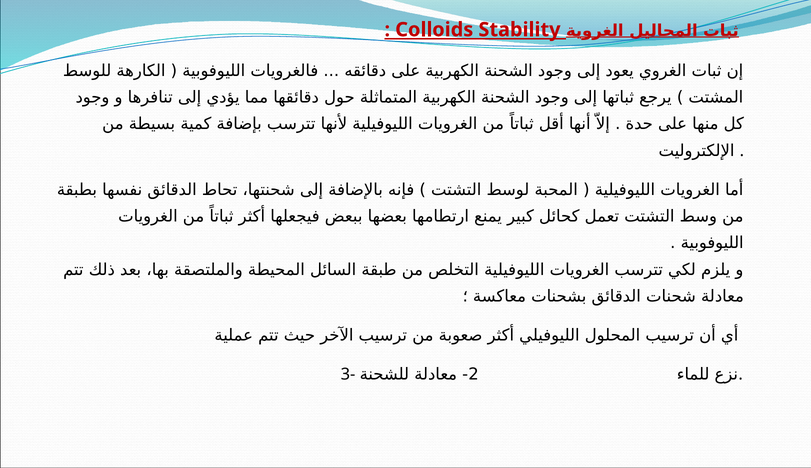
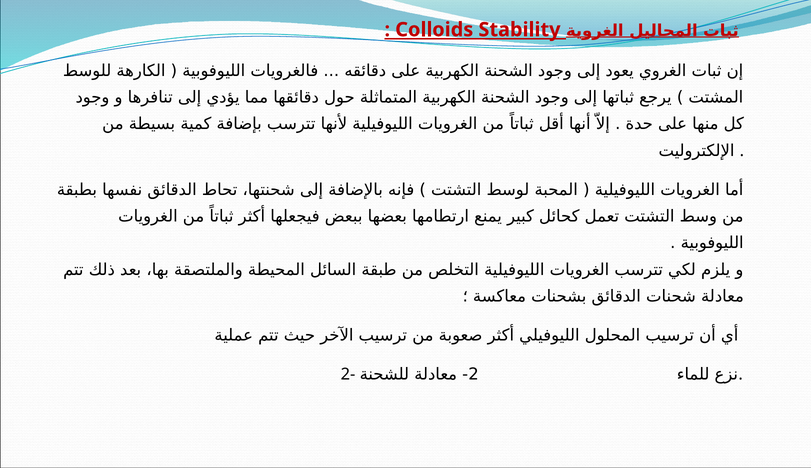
3-: 3- -> 2- (348, 374)
